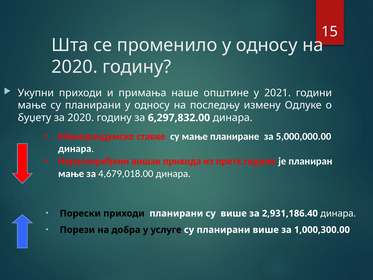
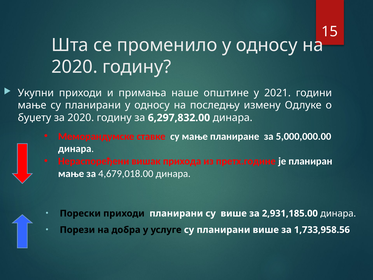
2,931,186.40: 2,931,186.40 -> 2,931,185.00 (290, 213)
1,000,300.00: 1,000,300.00 -> 1,733,958.56 (322, 230)
